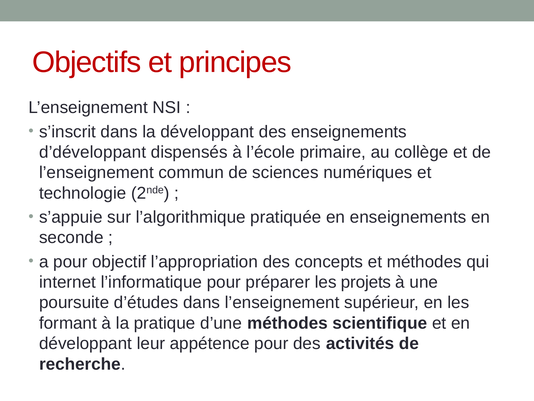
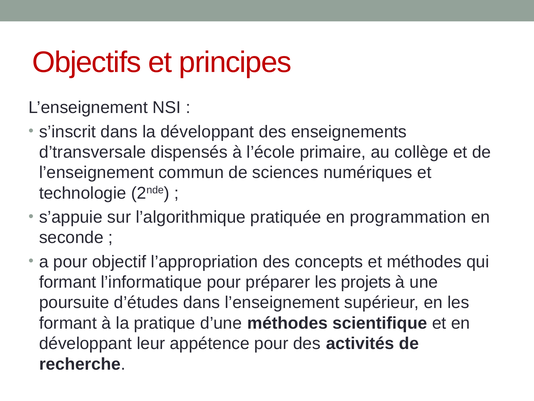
d’développant: d’développant -> d’transversale (93, 152)
en enseignements: enseignements -> programmation (408, 217)
internet: internet -> formant (68, 282)
